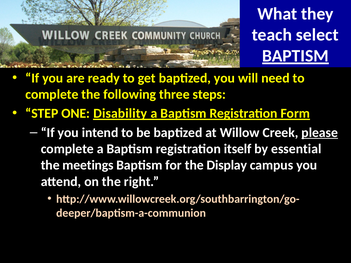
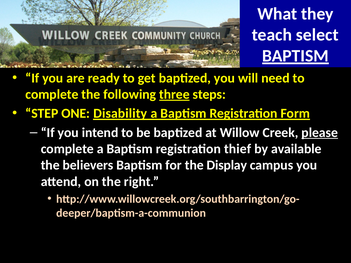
three underline: none -> present (174, 94)
itself: itself -> thief (238, 149)
essential: essential -> available (296, 149)
meetings: meetings -> believers (88, 165)
